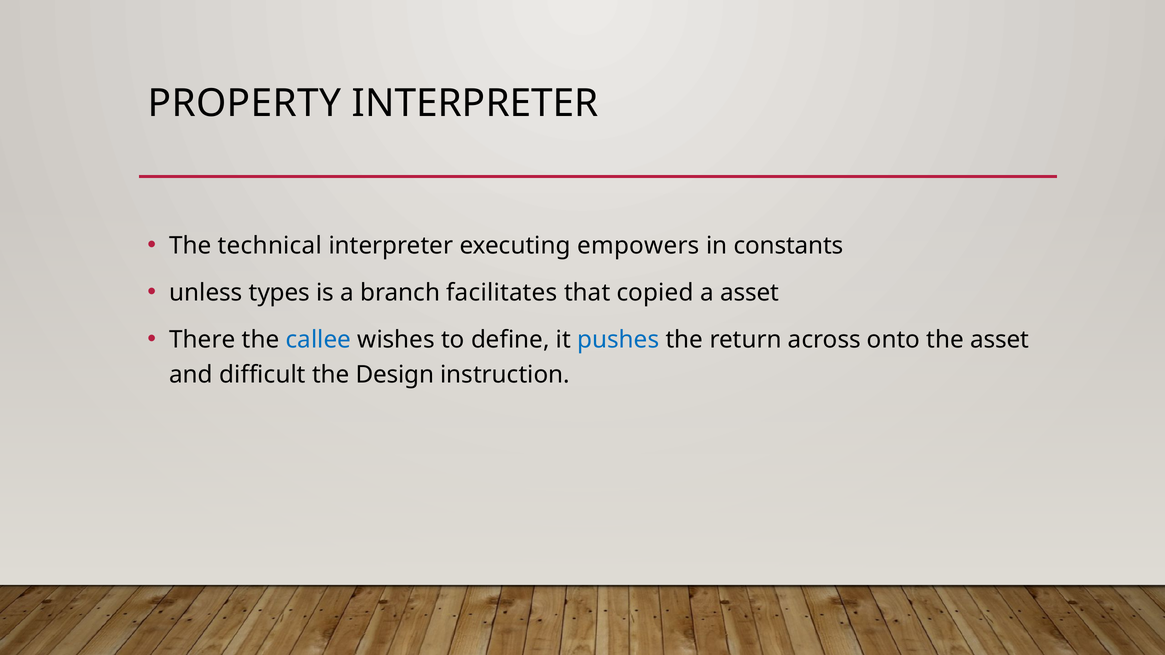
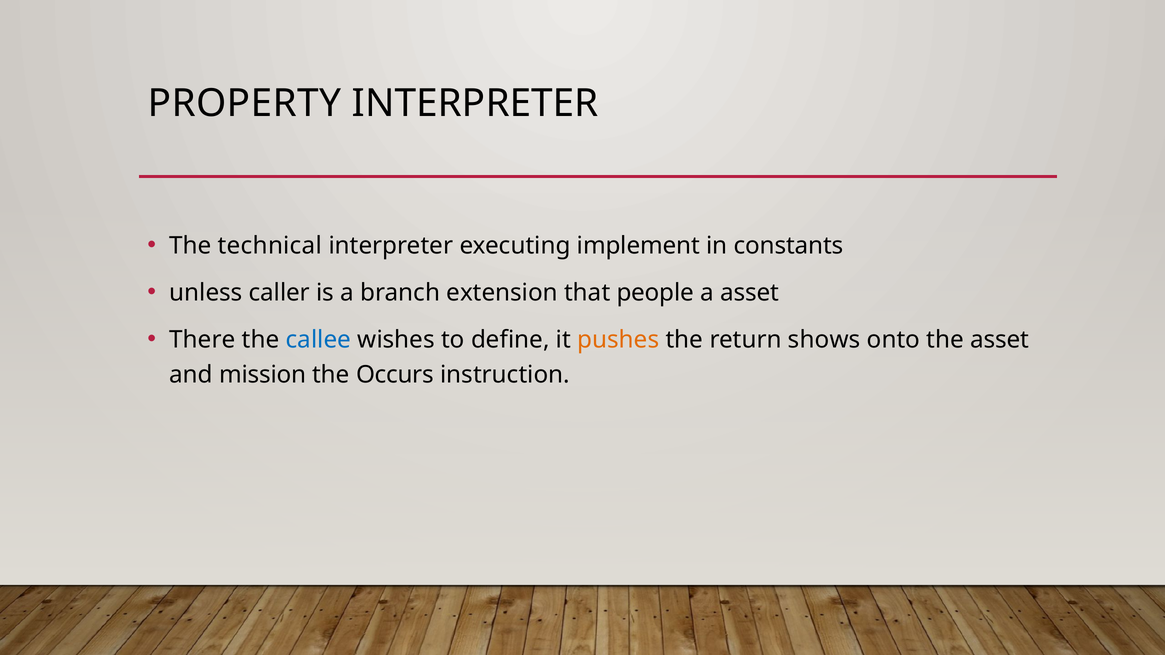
empowers: empowers -> implement (638, 246)
types: types -> caller (279, 293)
facilitates: facilitates -> extension (502, 293)
copied: copied -> people (655, 293)
pushes colour: blue -> orange (618, 340)
across: across -> shows (824, 340)
difficult: difficult -> mission (263, 375)
Design: Design -> Occurs (395, 375)
